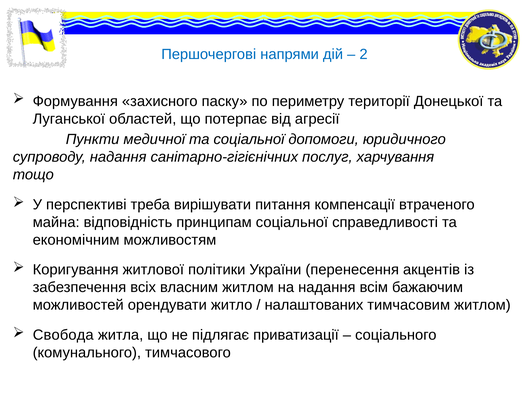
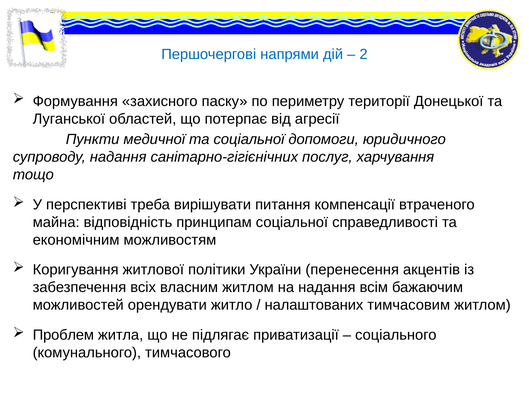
Свобода: Свобода -> Проблем (63, 335)
